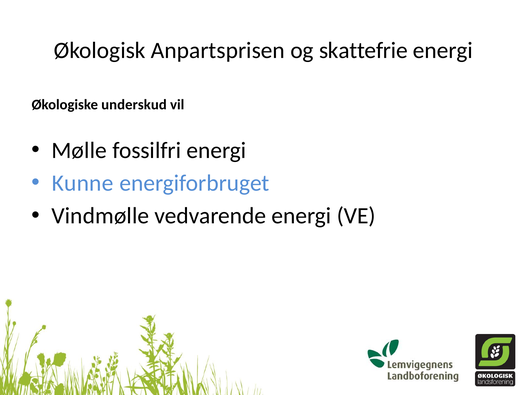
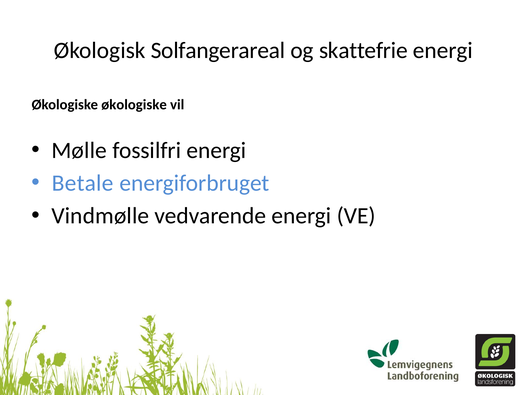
Anpartsprisen: Anpartsprisen -> Solfangerareal (218, 50)
Økologiske underskud: underskud -> økologiske (134, 105)
Kunne: Kunne -> Betale (83, 183)
